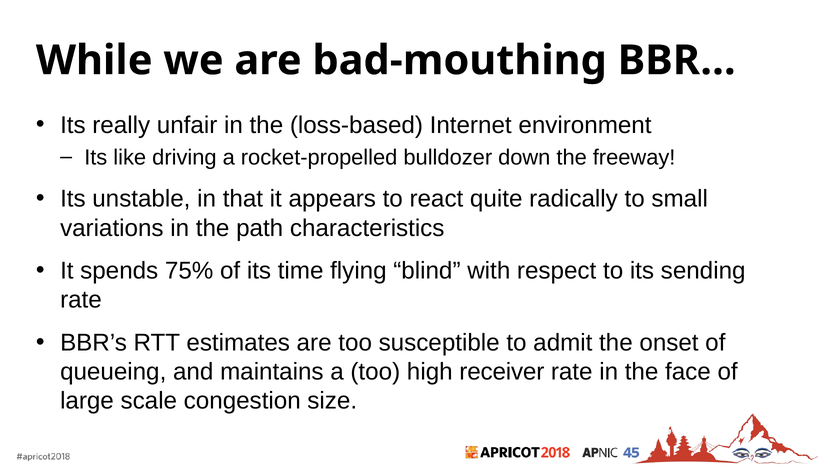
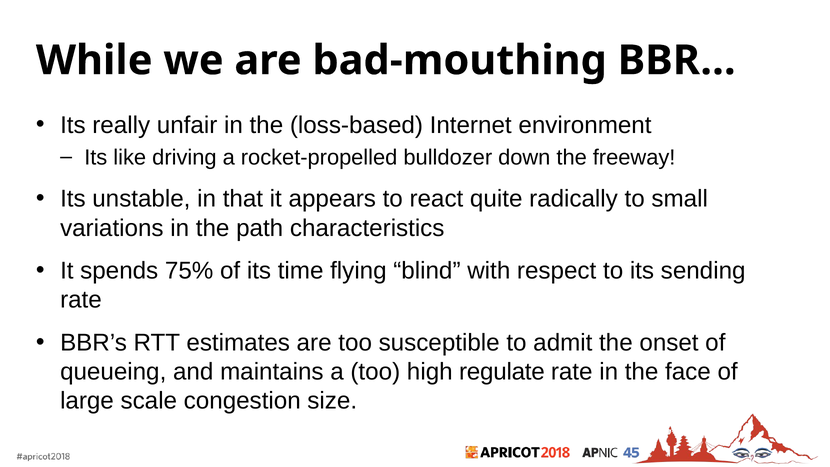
receiver: receiver -> regulate (502, 372)
